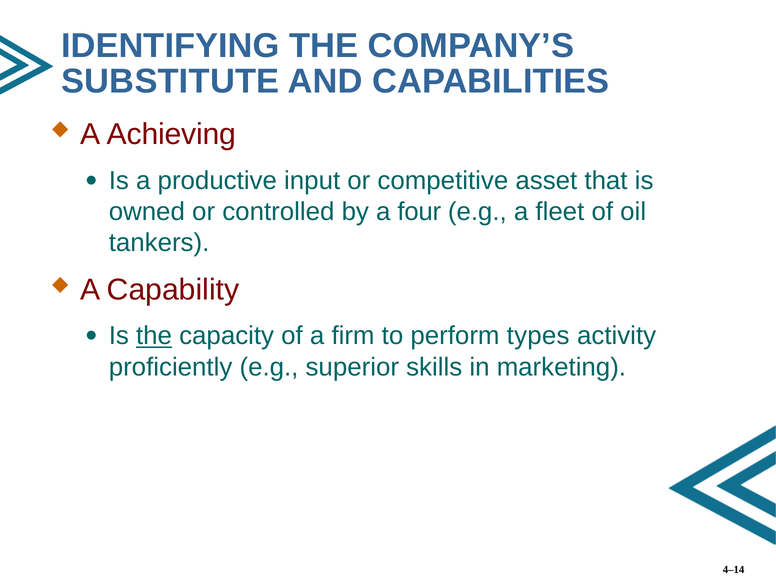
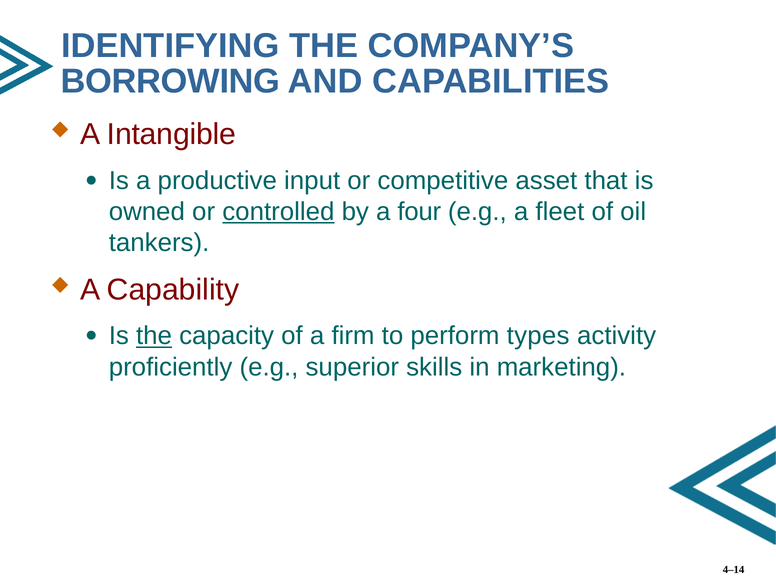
SUBSTITUTE: SUBSTITUTE -> BORROWING (171, 81)
Achieving: Achieving -> Intangible (171, 134)
controlled underline: none -> present (278, 212)
